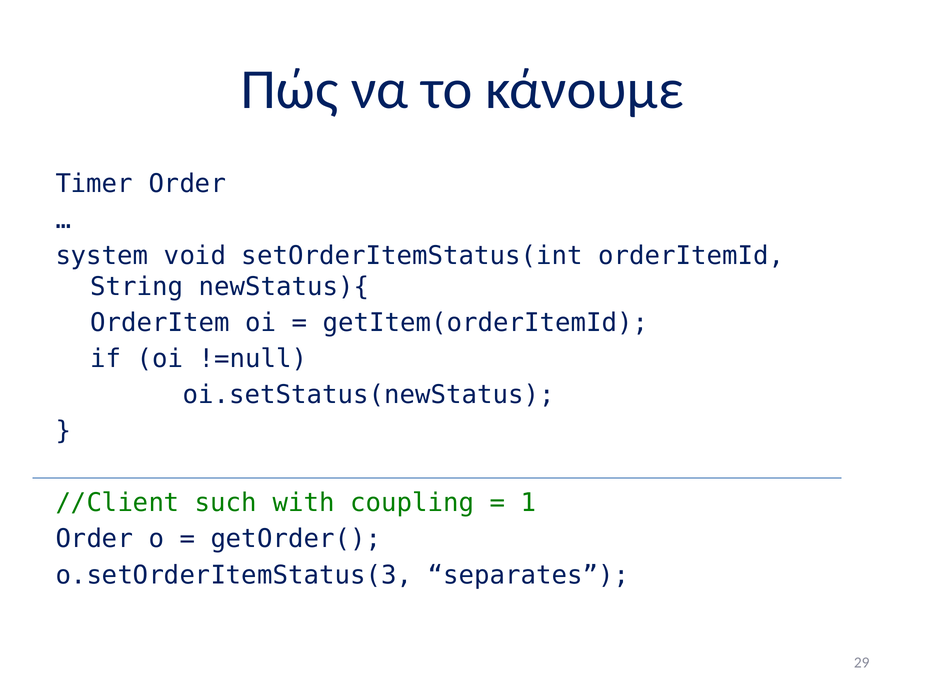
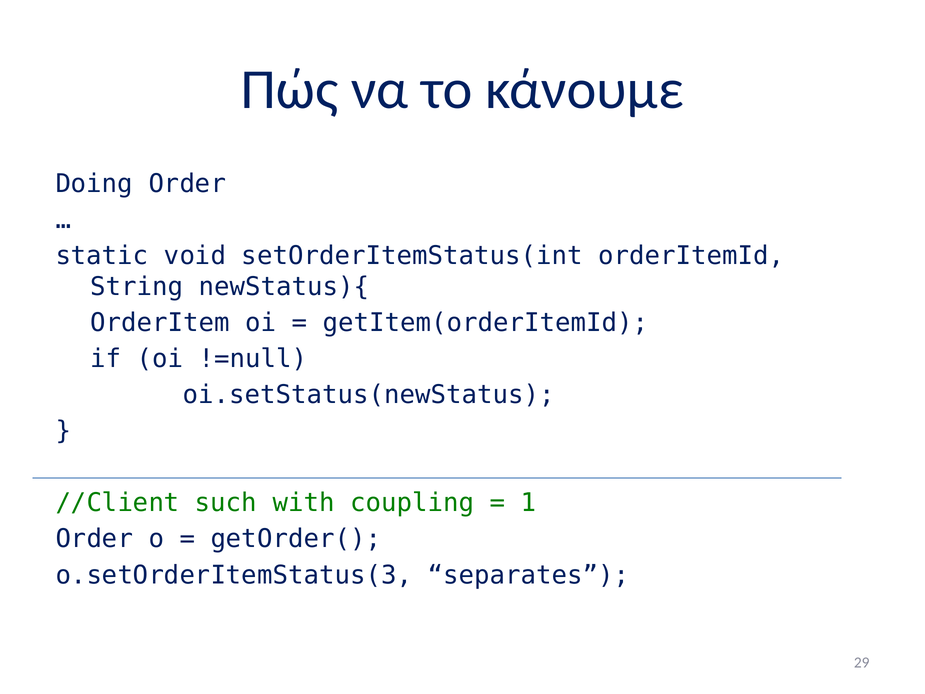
Timer: Timer -> Doing (94, 184)
system: system -> static (102, 256)
